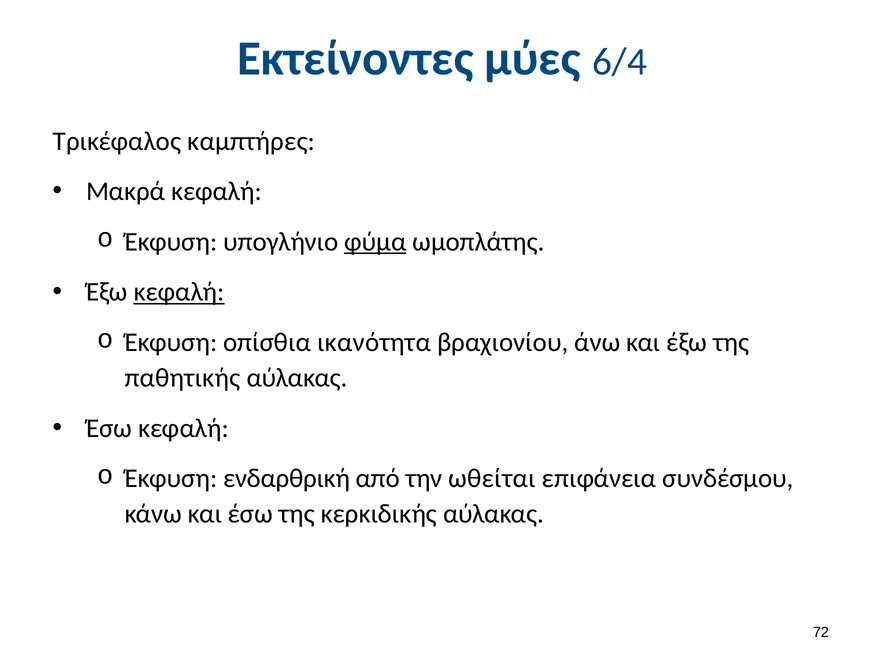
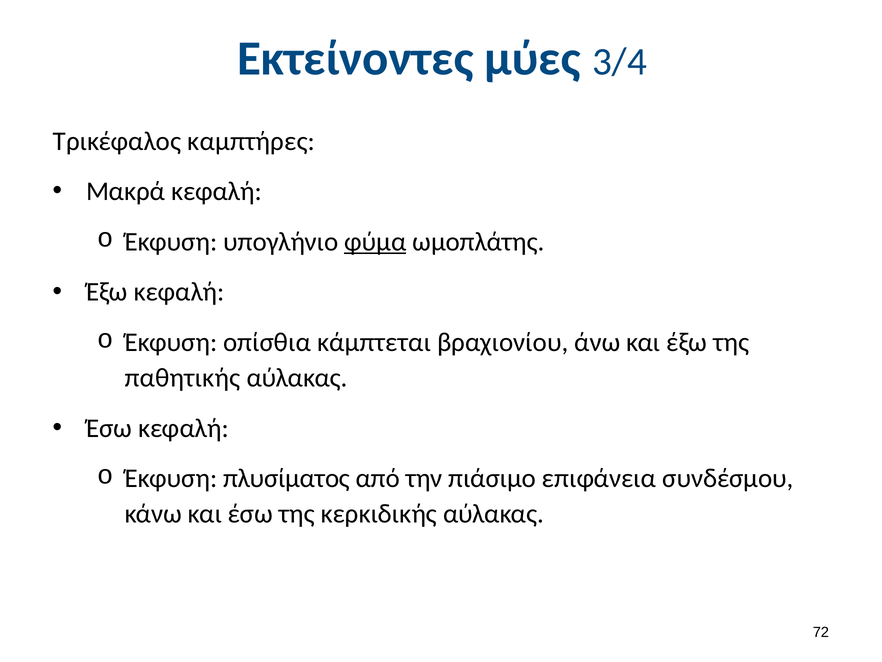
6/4: 6/4 -> 3/4 (619, 62)
κεφαλή underline: present -> none (179, 292)
ικανότητα: ικανότητα -> κάμπτεται (374, 342)
ενδαρθρική: ενδαρθρική -> πλυσίματος (287, 478)
ωθείται: ωθείται -> πιάσιμο (492, 478)
